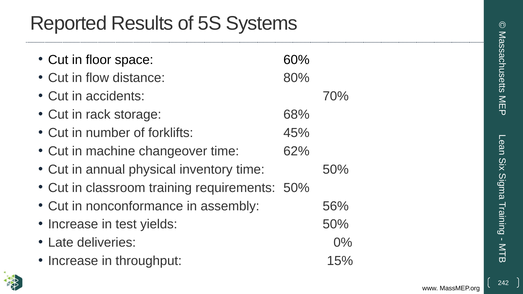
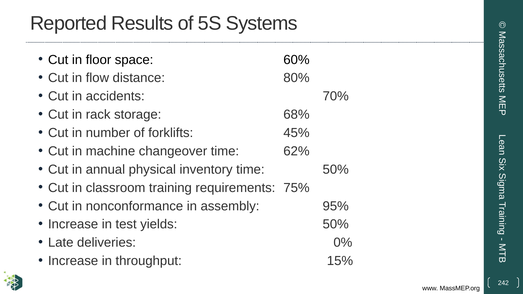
requirements 50%: 50% -> 75% (296, 188)
56%: 56% -> 95% (336, 206)
